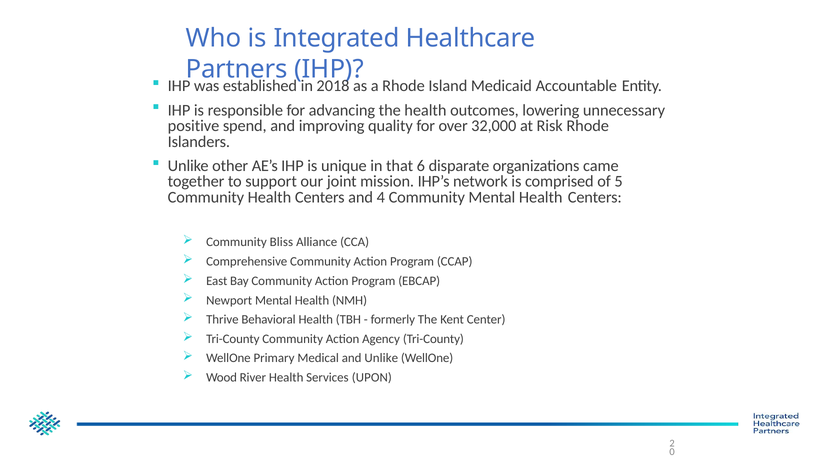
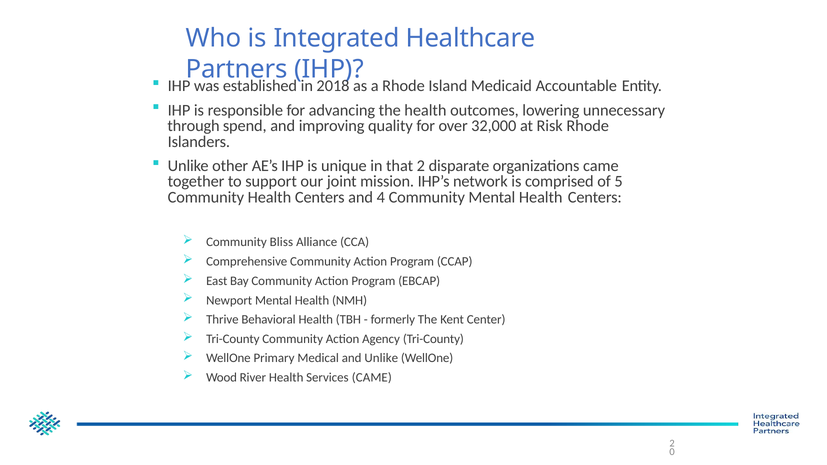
positive: positive -> through (194, 126)
that 6: 6 -> 2 (421, 166)
Services UPON: UPON -> CAME (372, 378)
